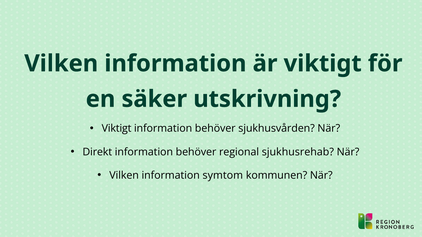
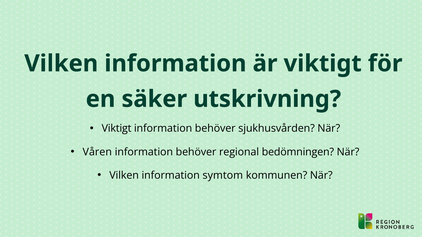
Direkt: Direkt -> Våren (97, 152)
sjukhusrehab: sjukhusrehab -> bedömningen (298, 152)
